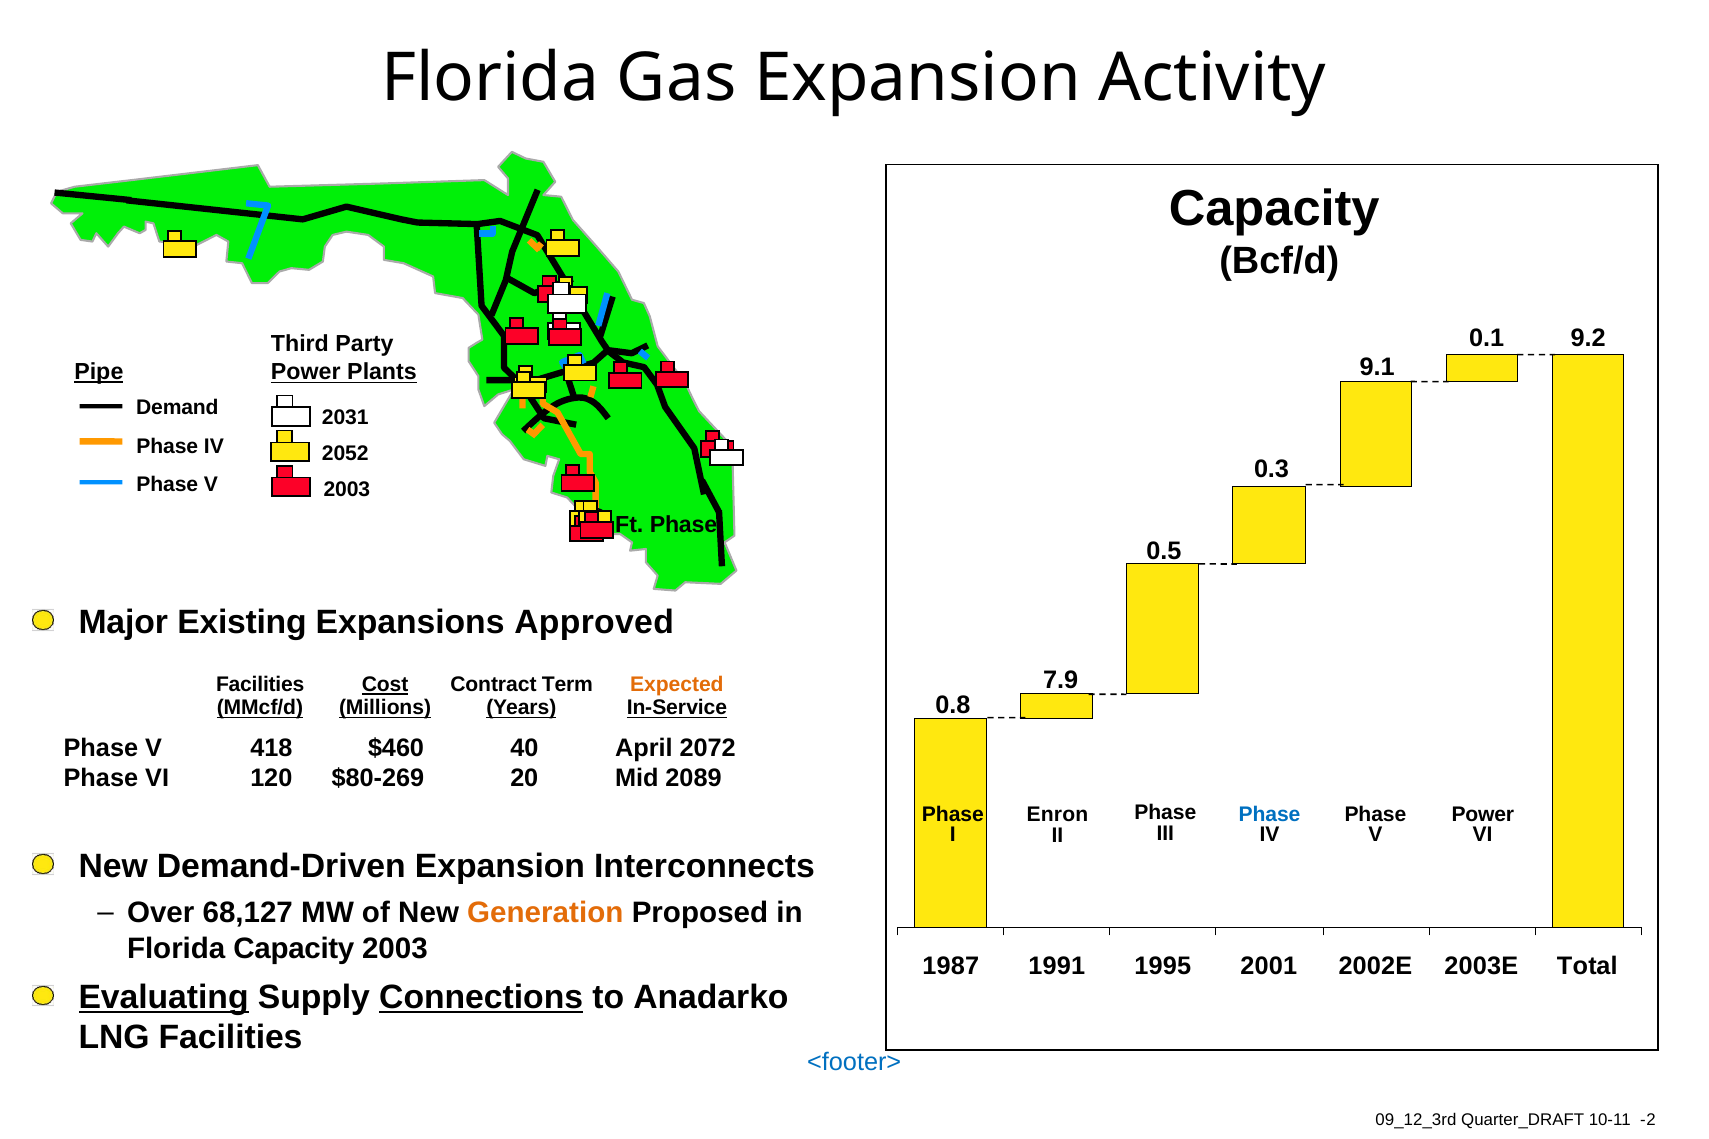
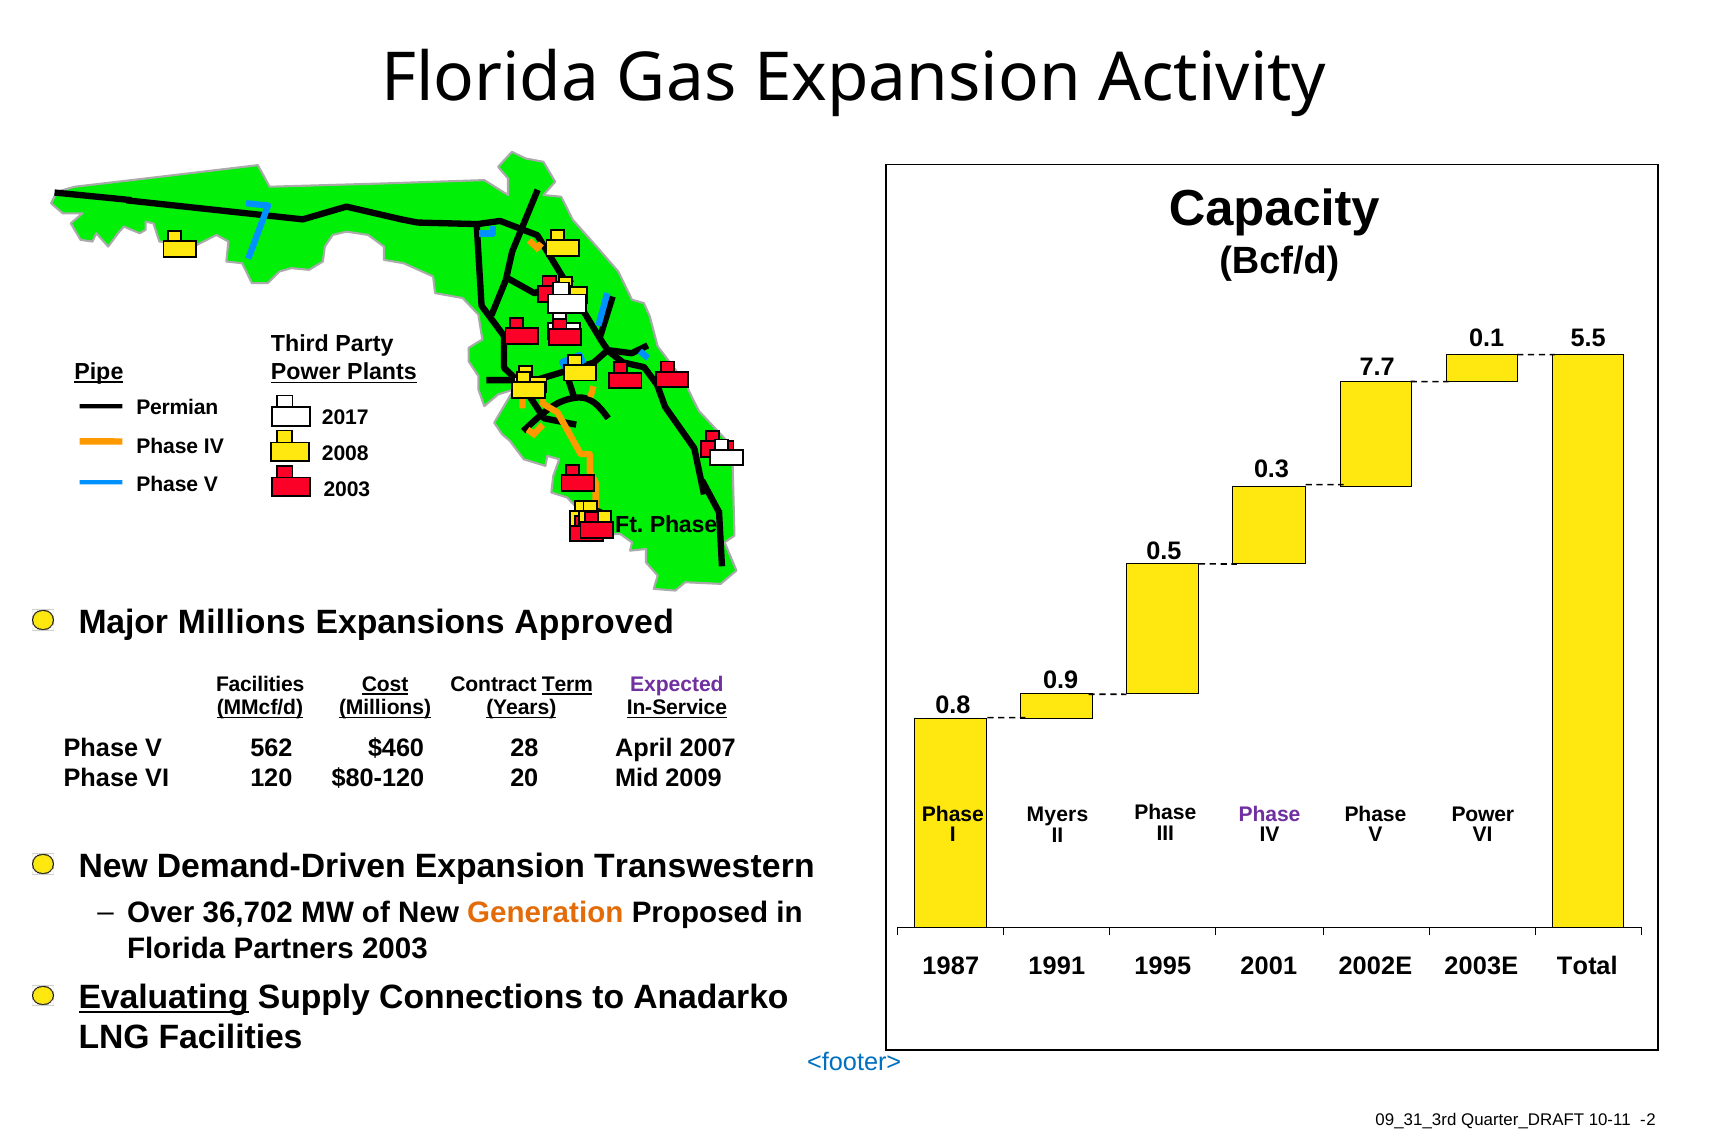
9.2: 9.2 -> 5.5 (1588, 338)
9.1: 9.1 -> 7.7 (1377, 368)
Demand: Demand -> Permian (177, 408)
2031: 2031 -> 2017 (345, 418)
2052: 2052 -> 2008 (345, 454)
Major Existing: Existing -> Millions (242, 622)
7.9: 7.9 -> 0.9 (1061, 680)
Term underline: none -> present (567, 685)
Expected colour: orange -> purple (677, 685)
418: 418 -> 562 (271, 748)
40: 40 -> 28 (524, 748)
2072: 2072 -> 2007 (708, 748)
$80-269: $80-269 -> $80-120 (378, 778)
2089: 2089 -> 2009 (694, 778)
Phase colour: blue -> purple (1270, 815)
Enron: Enron -> Myers (1057, 815)
Interconnects: Interconnects -> Transwestern (704, 866)
68,127: 68,127 -> 36,702 (248, 913)
Florida Capacity: Capacity -> Partners (294, 949)
Connections underline: present -> none (481, 997)
09_12_3rd: 09_12_3rd -> 09_31_3rd (1416, 1120)
